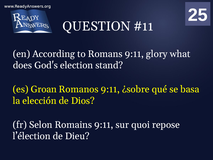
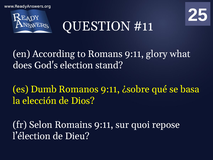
Groan: Groan -> Dumb (44, 89)
